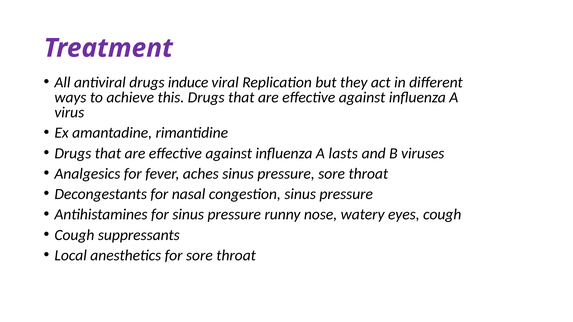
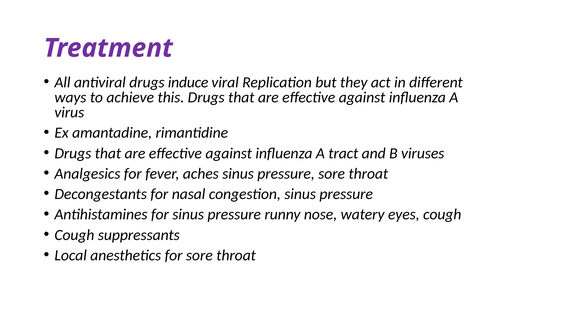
lasts: lasts -> tract (343, 153)
